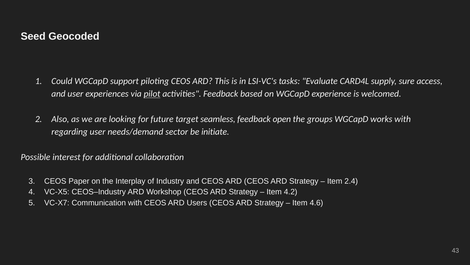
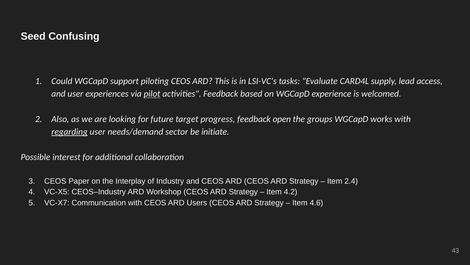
Geocoded: Geocoded -> Confusing (74, 36)
sure: sure -> lead (407, 81)
seamless: seamless -> progress (218, 119)
regarding underline: none -> present (70, 131)
